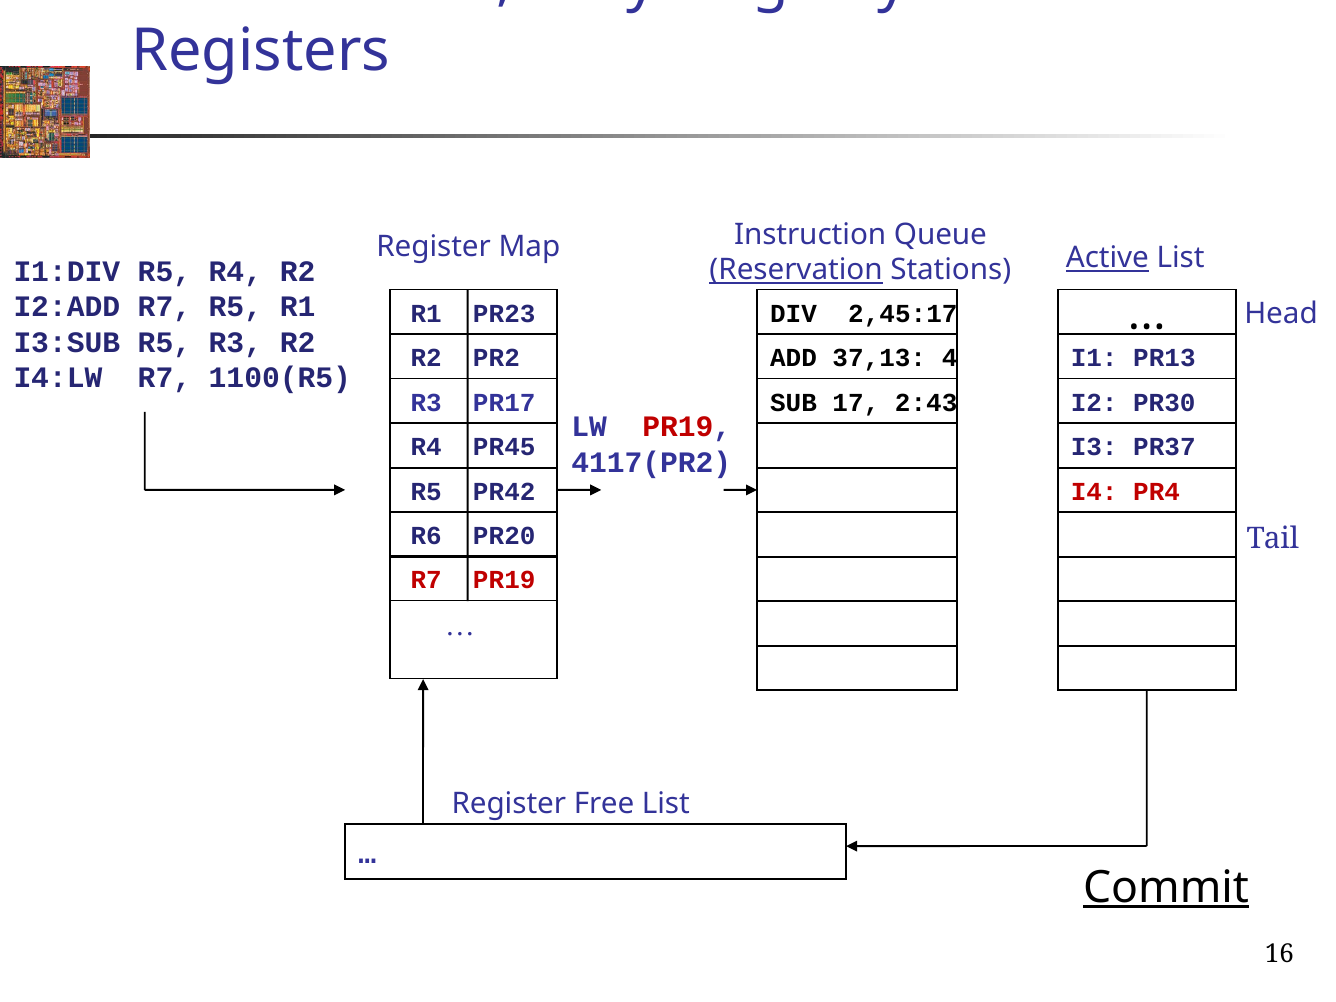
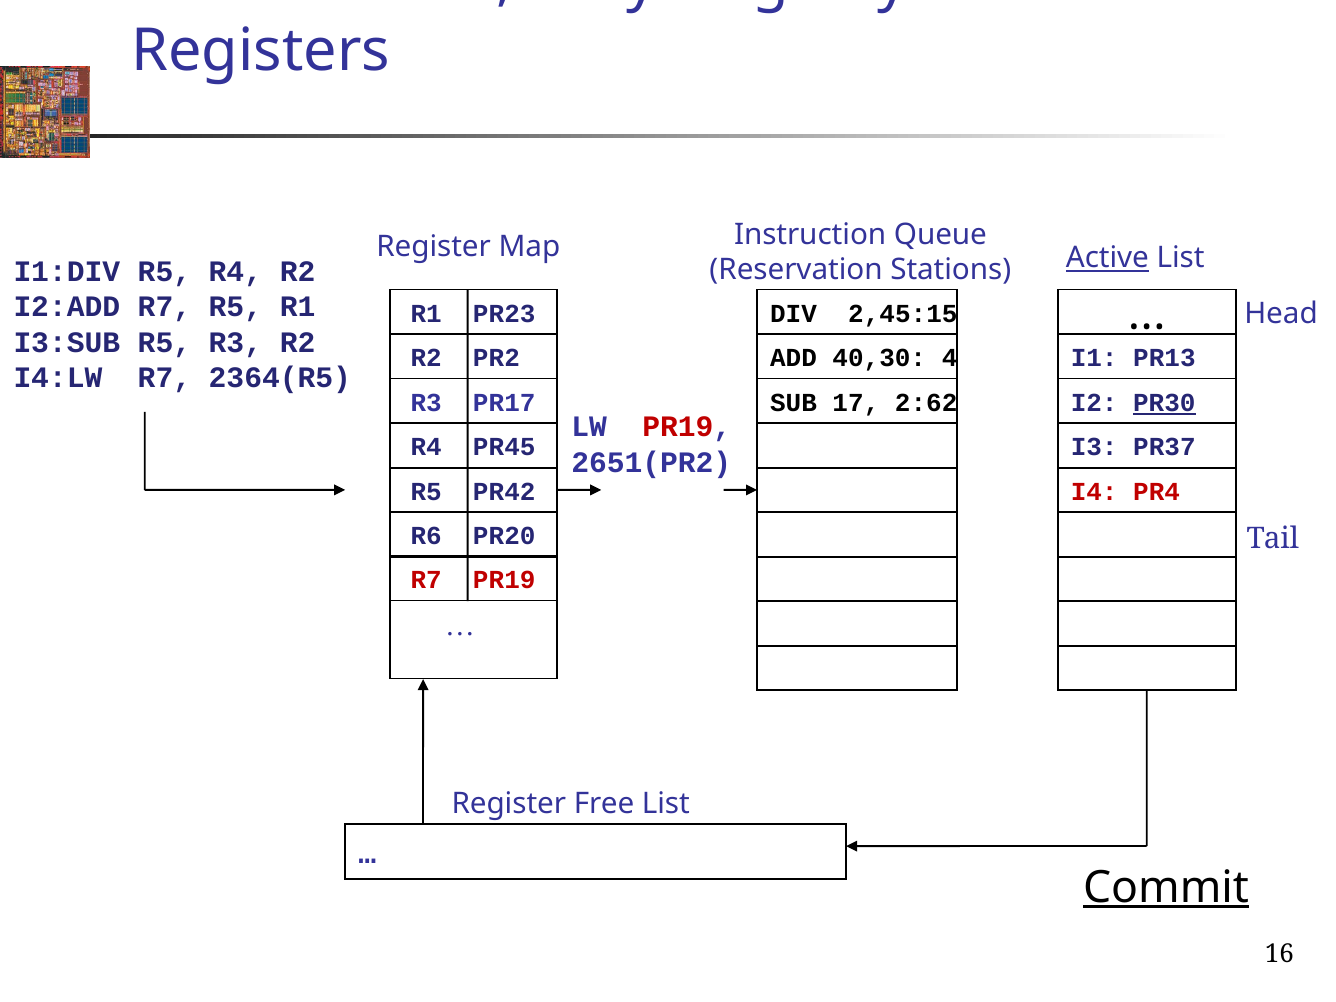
Reservation underline: present -> none (796, 270)
2,45:17: 2,45:17 -> 2,45:15 (903, 314)
37,13: 37,13 -> 40,30 (879, 358)
1100(R5: 1100(R5 -> 2364(R5 (280, 378)
2:43: 2:43 -> 2:62 (926, 403)
PR30 underline: none -> present (1164, 403)
4117(PR2: 4117(PR2 -> 2651(PR2 (651, 463)
